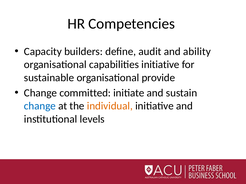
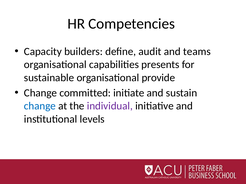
ability: ability -> teams (197, 52)
capabilities initiative: initiative -> presents (160, 65)
individual colour: orange -> purple (110, 106)
